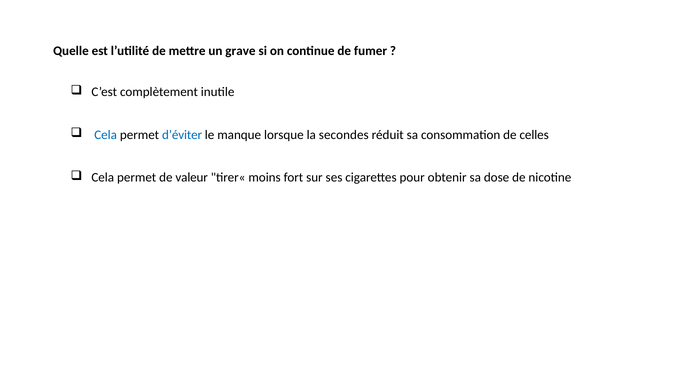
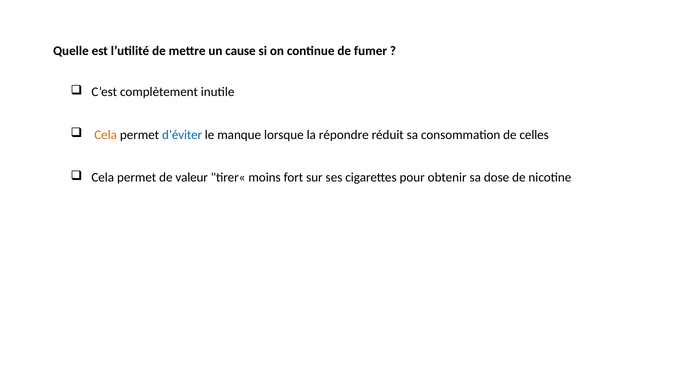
grave: grave -> cause (241, 51)
Cela colour: blue -> orange (106, 135)
secondes: secondes -> répondre (344, 135)
